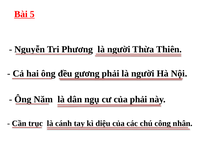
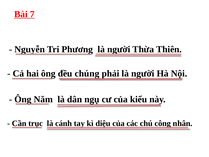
5: 5 -> 7 (32, 14)
gương: gương -> chúng (87, 73)
của phải: phải -> kiểu (139, 99)
